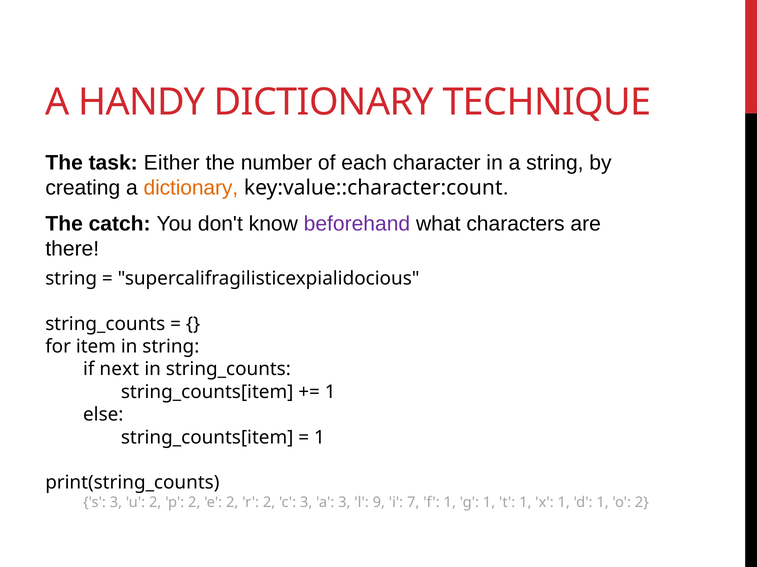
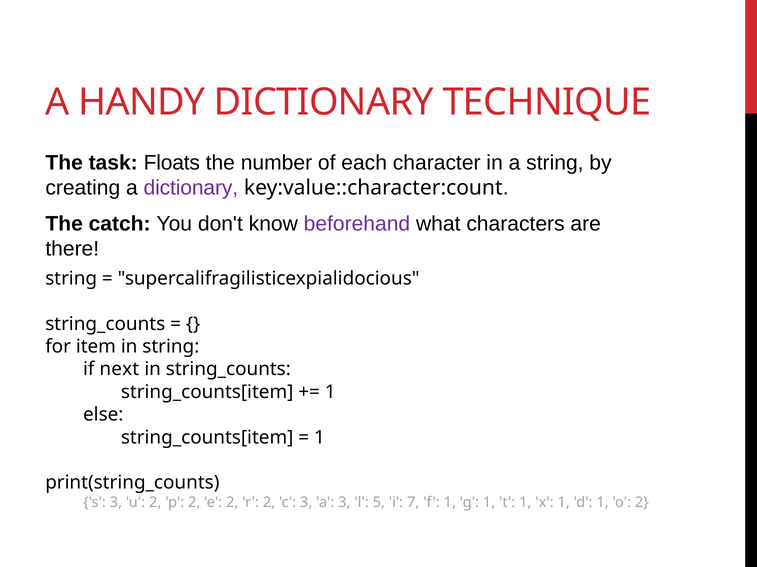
Either: Either -> Floats (172, 163)
dictionary colour: orange -> purple (191, 188)
9: 9 -> 5 (379, 503)
